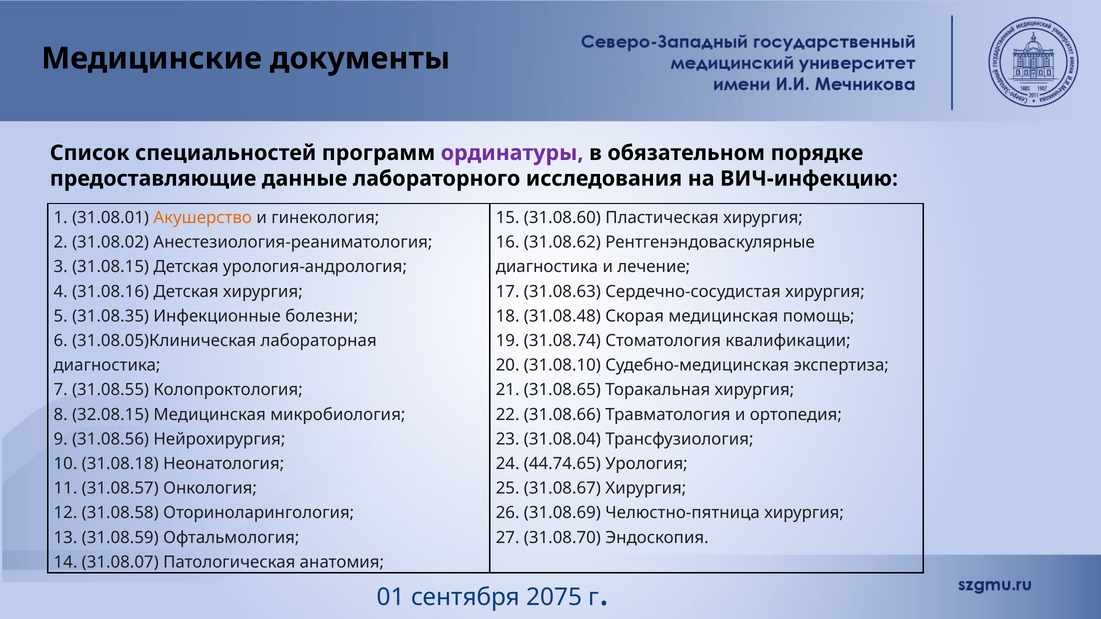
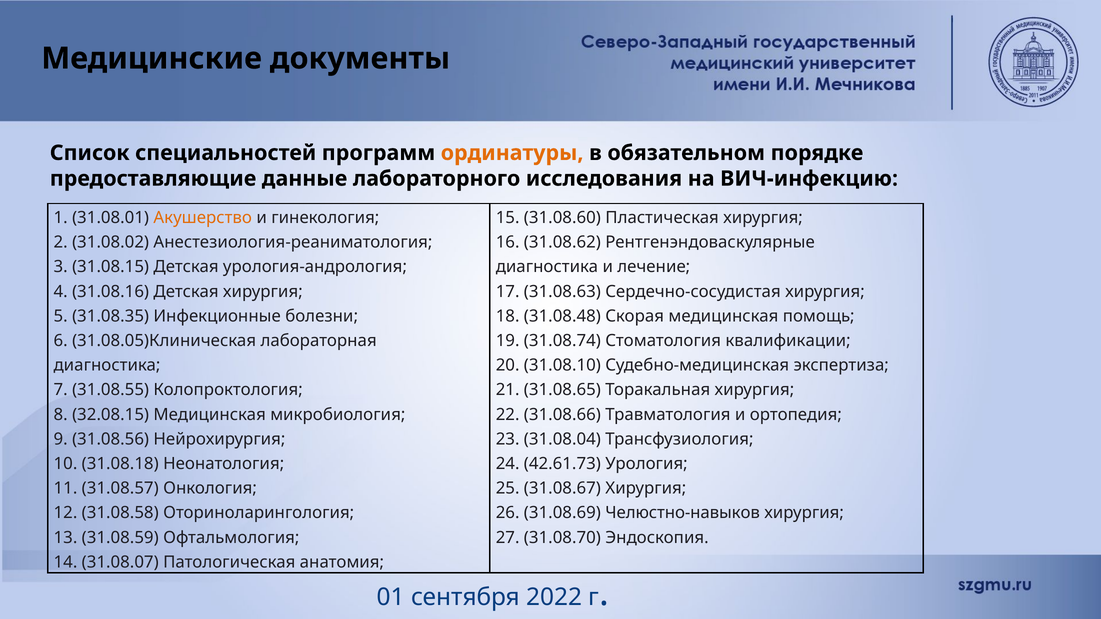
ординатуры colour: purple -> orange (512, 153)
44.74.65: 44.74.65 -> 42.61.73 (562, 464)
Челюстно-пятница: Челюстно-пятница -> Челюстно-навыков (683, 513)
2075: 2075 -> 2022 (554, 598)
